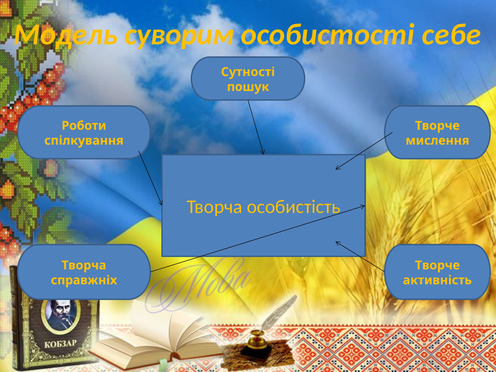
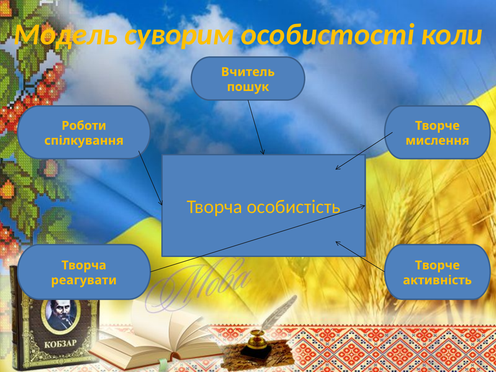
себе: себе -> коли (452, 35)
Сутності: Сутності -> Вчитель (248, 72)
справжніх: справжніх -> реагувати (84, 280)
